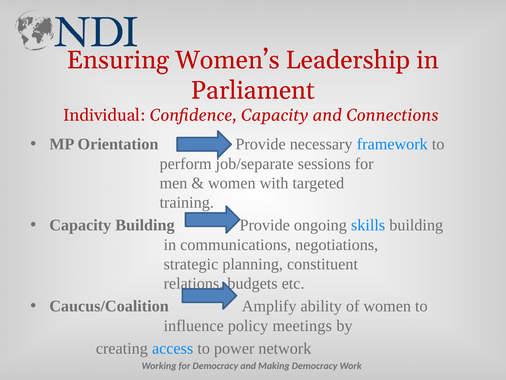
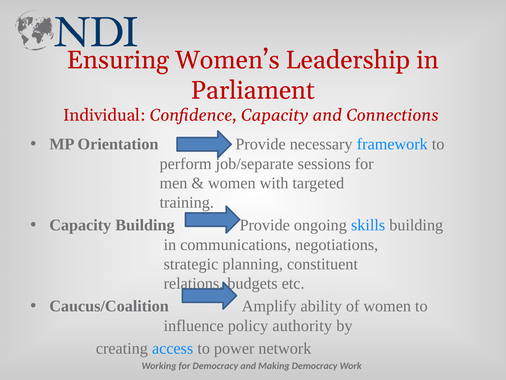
meetings: meetings -> authority (302, 325)
